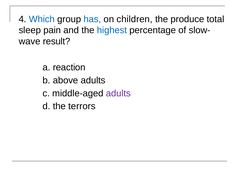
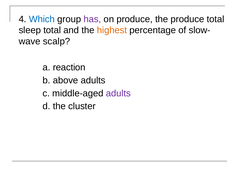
has colour: blue -> purple (92, 19)
on children: children -> produce (135, 19)
sleep pain: pain -> total (52, 30)
highest colour: blue -> orange (112, 30)
result: result -> scalp (57, 41)
terrors: terrors -> cluster (82, 106)
